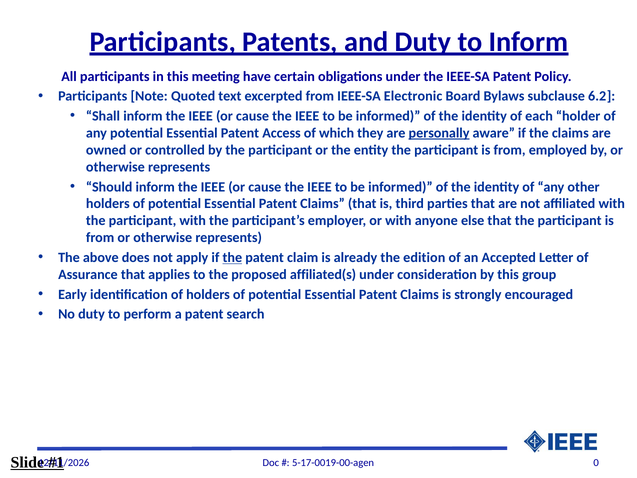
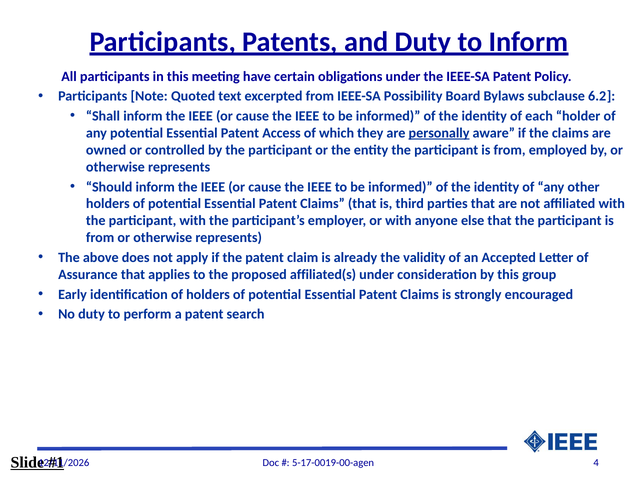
Electronic: Electronic -> Possibility (413, 96)
the underline: present -> none (232, 257)
edition: edition -> validity (424, 257)
0: 0 -> 4 (596, 463)
